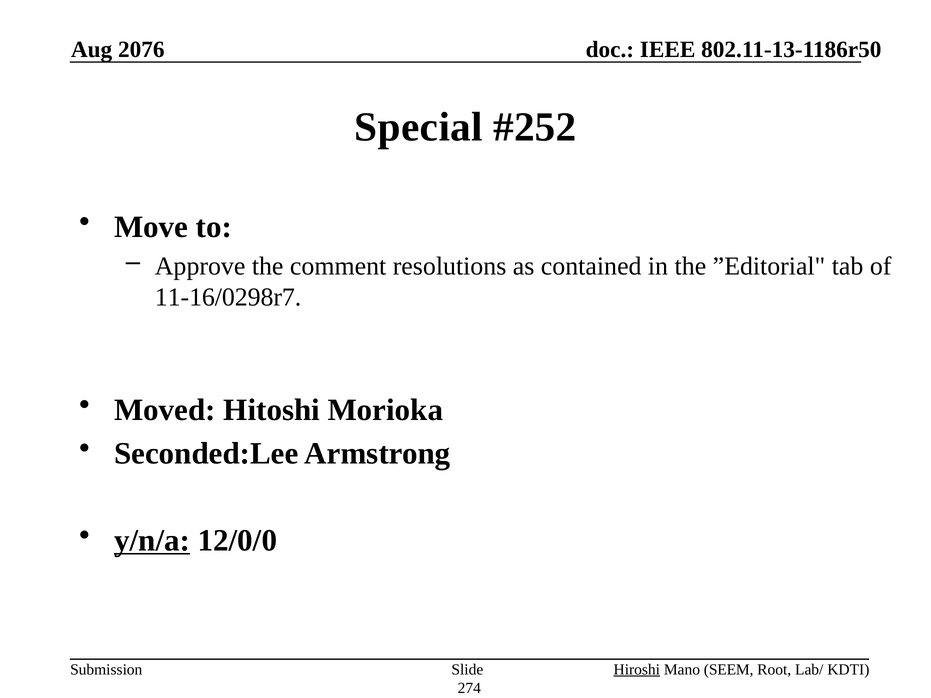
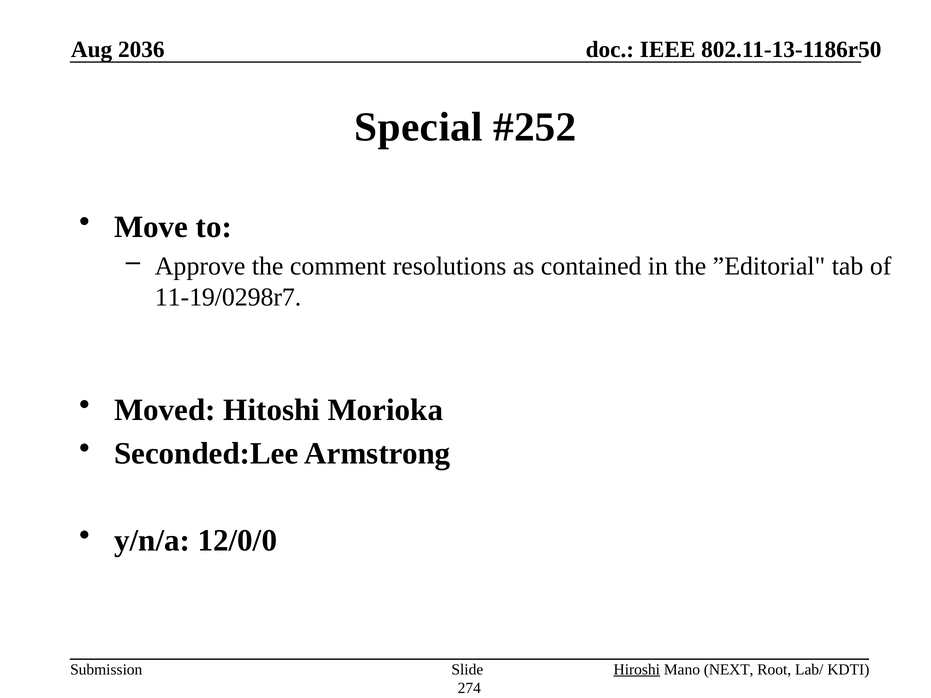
2076: 2076 -> 2036 (141, 50)
11-16/0298r7: 11-16/0298r7 -> 11-19/0298r7 (228, 297)
y/n/a underline: present -> none (152, 541)
SEEM: SEEM -> NEXT (729, 670)
